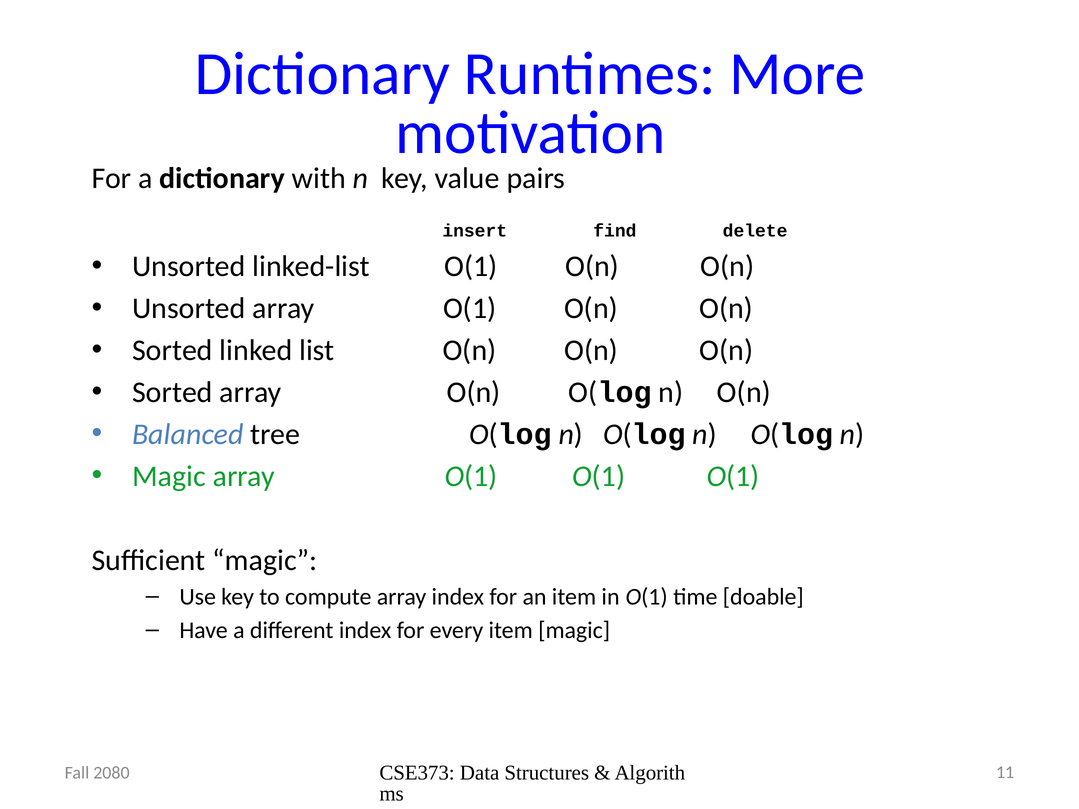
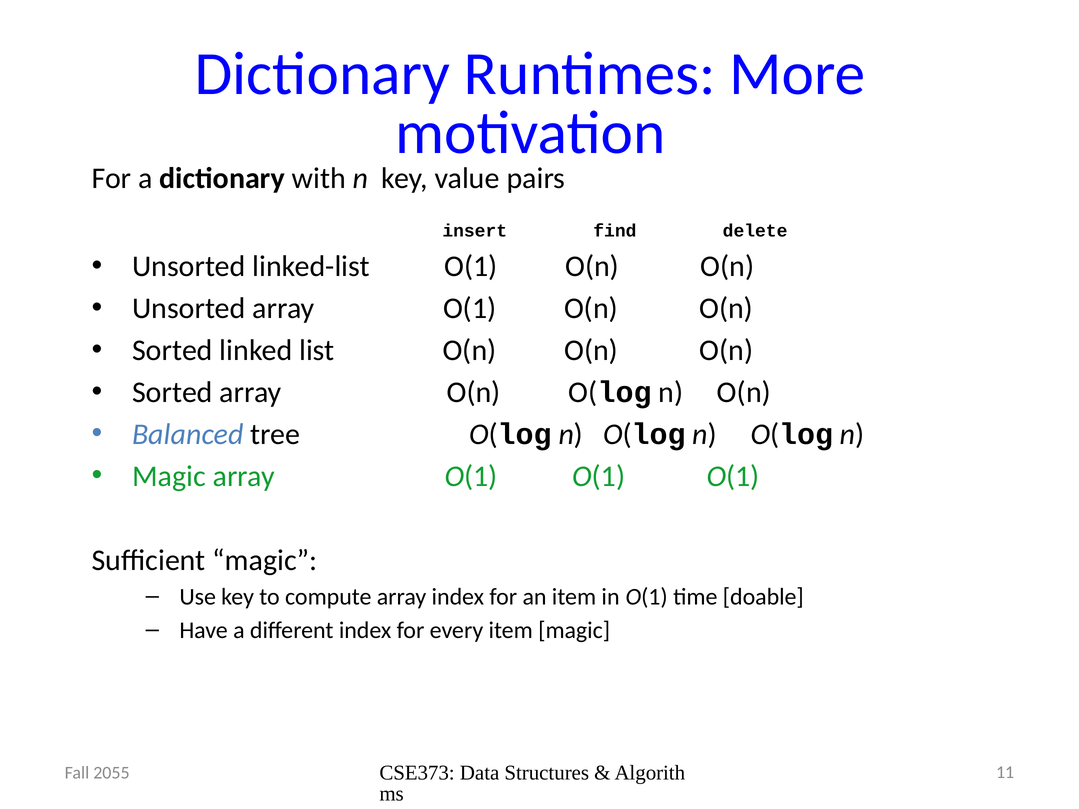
2080: 2080 -> 2055 (111, 773)
